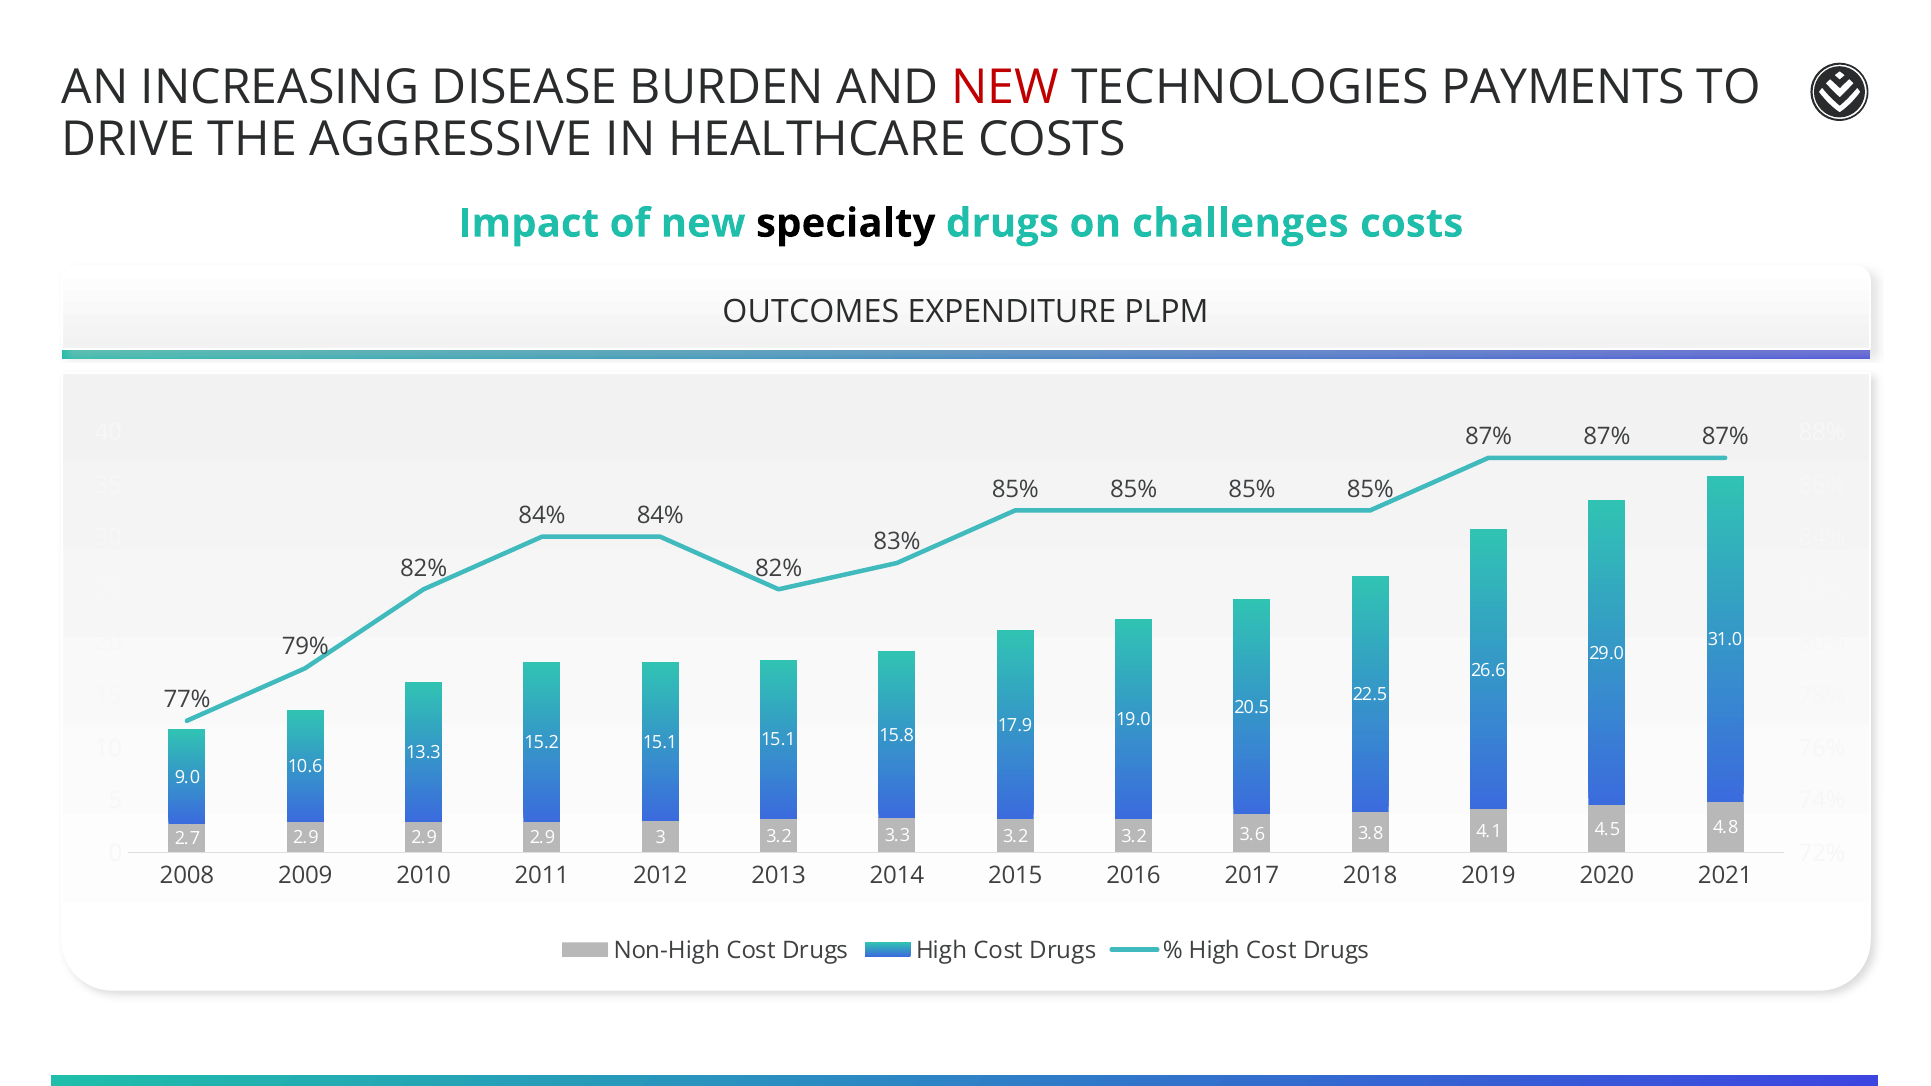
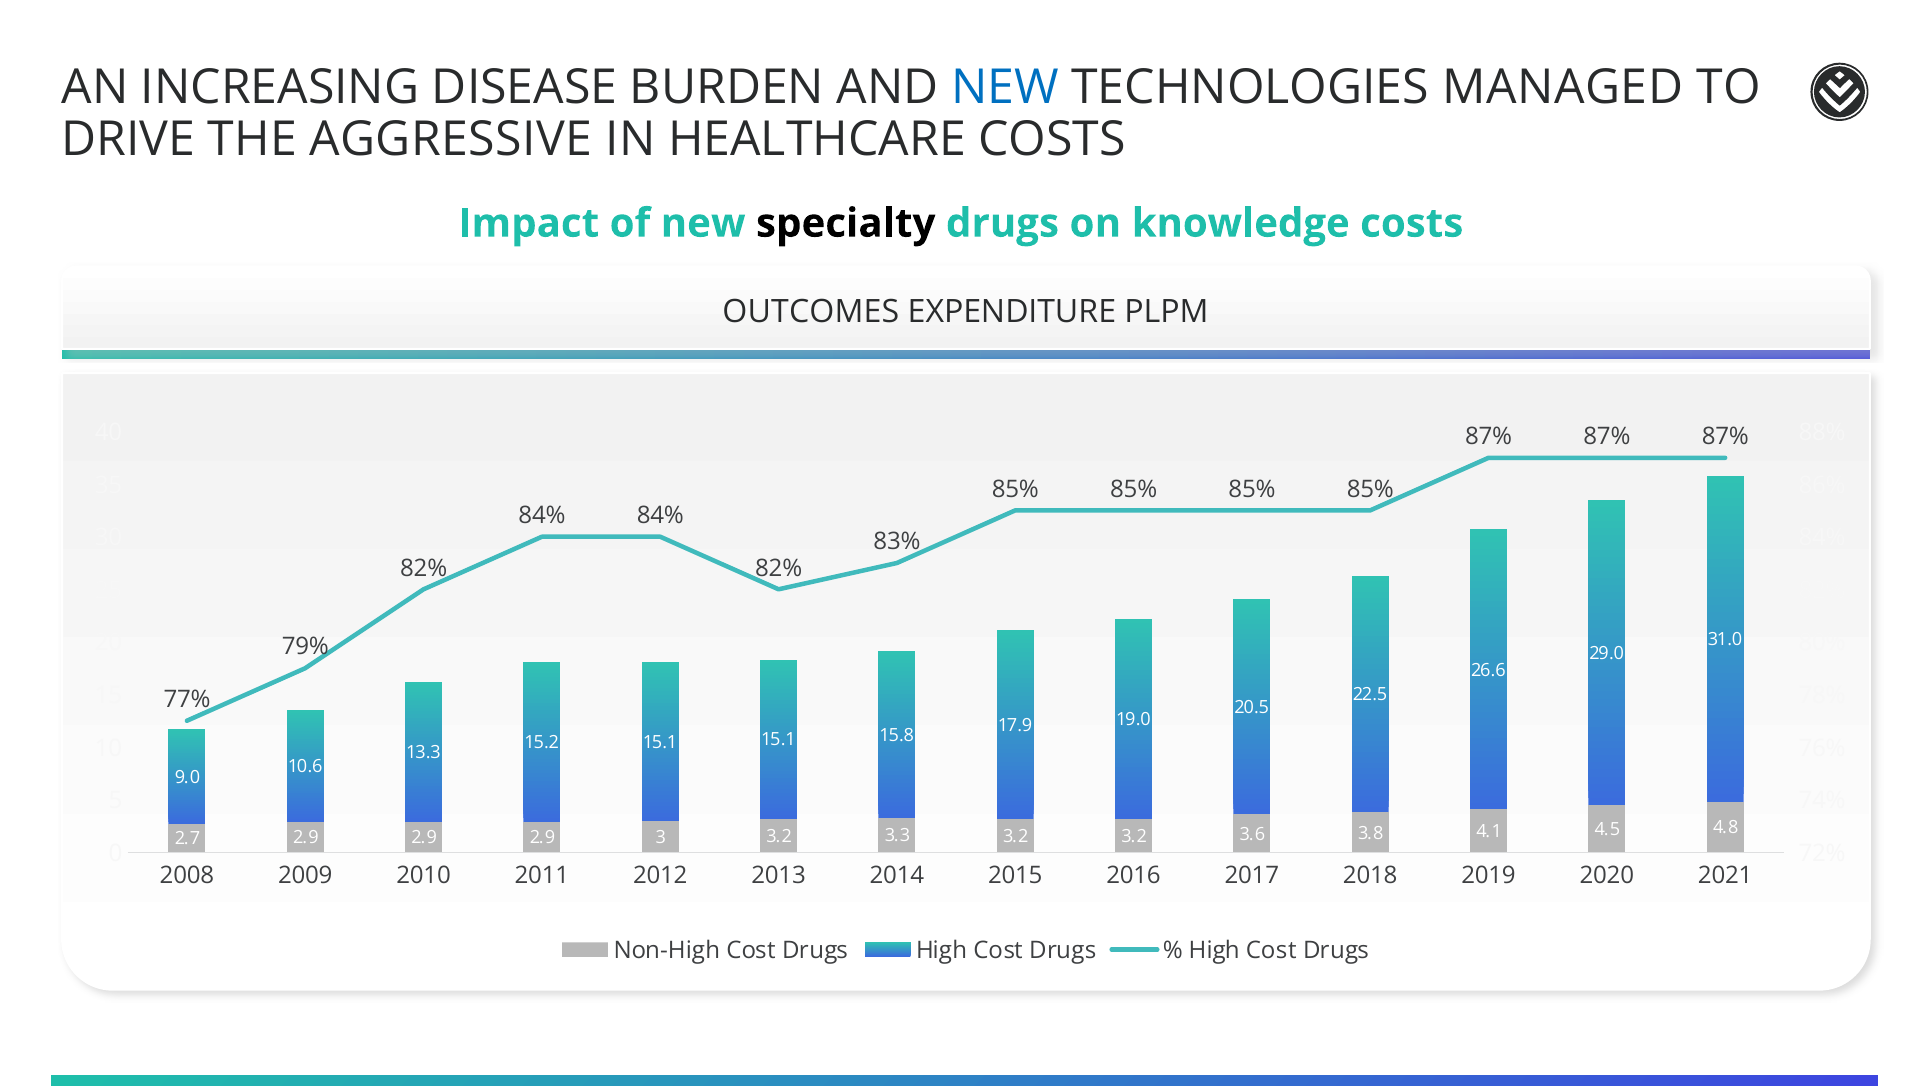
NEW colour: red -> blue (1005, 87)
PAYMENTS: PAYMENTS -> MANAGED (1563, 87)
challenges: challenges -> knowledge (1241, 223)
